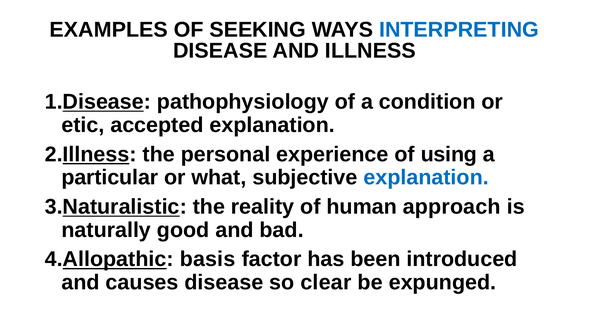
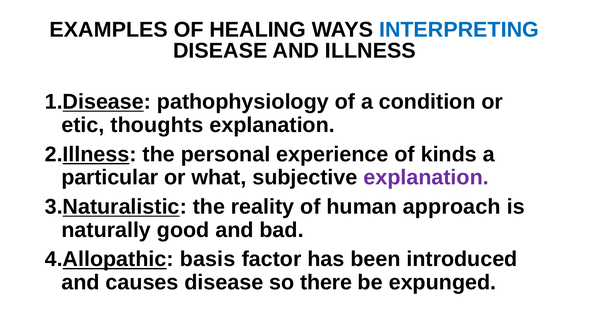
SEEKING: SEEKING -> HEALING (258, 30)
accepted: accepted -> thoughts (157, 125)
using: using -> kinds (449, 154)
explanation colour: blue -> purple (426, 178)
clear: clear -> there (326, 283)
